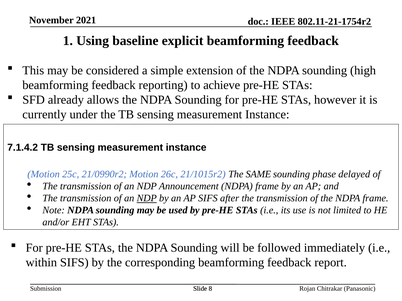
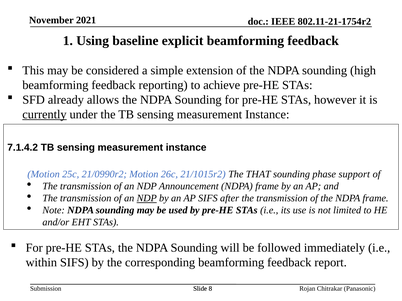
currently underline: none -> present (45, 115)
SAME: SAME -> THAT (258, 174)
delayed: delayed -> support (354, 174)
